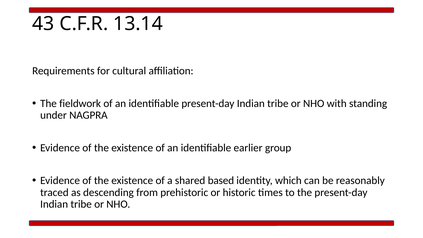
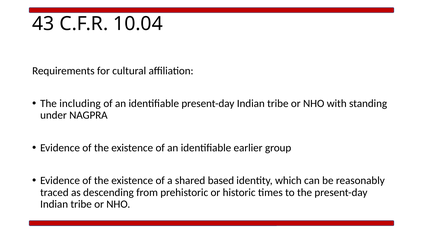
13.14: 13.14 -> 10.04 (138, 24)
fieldwork: fieldwork -> including (80, 103)
